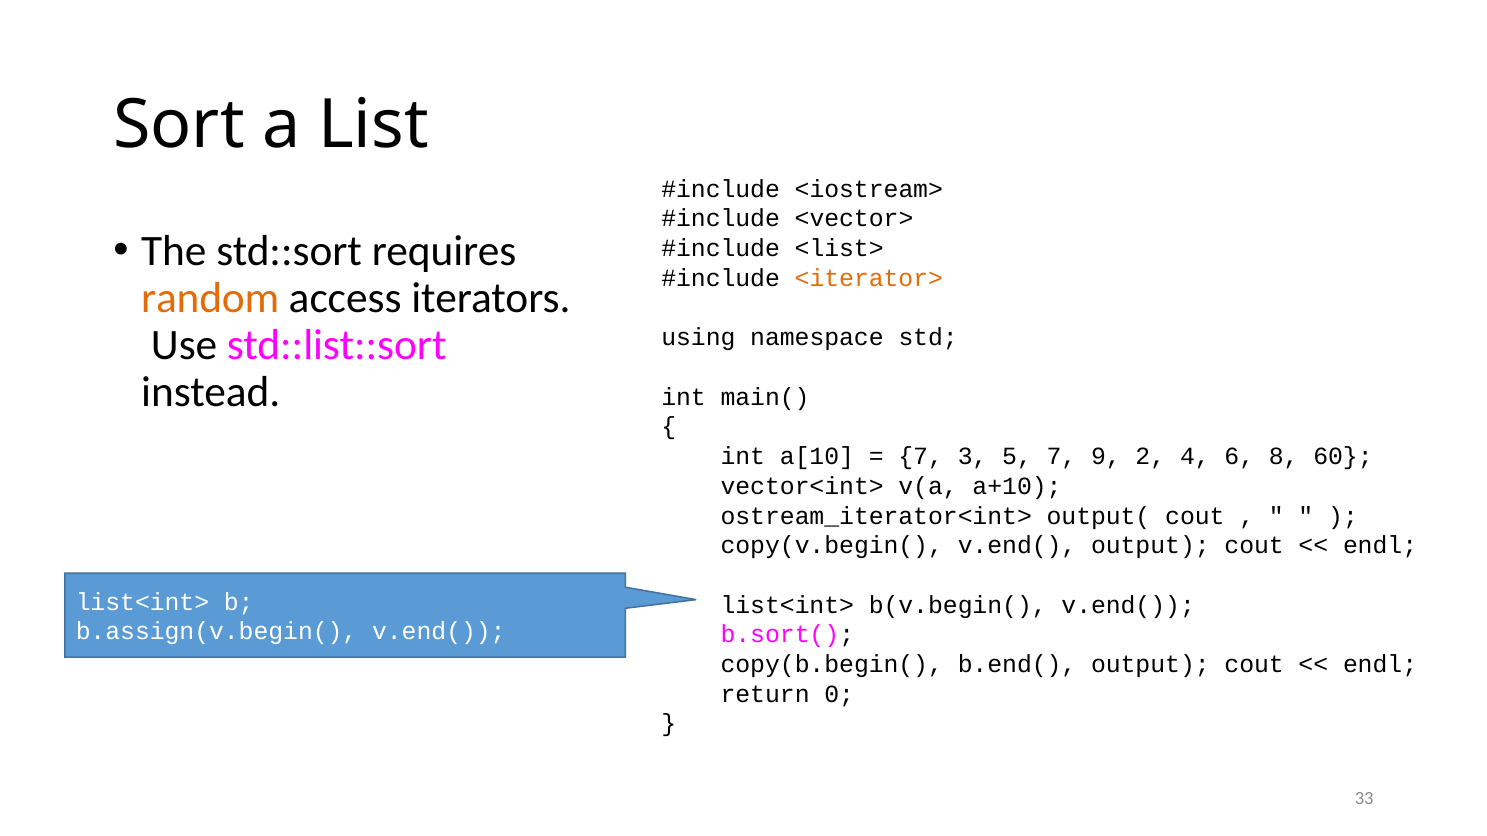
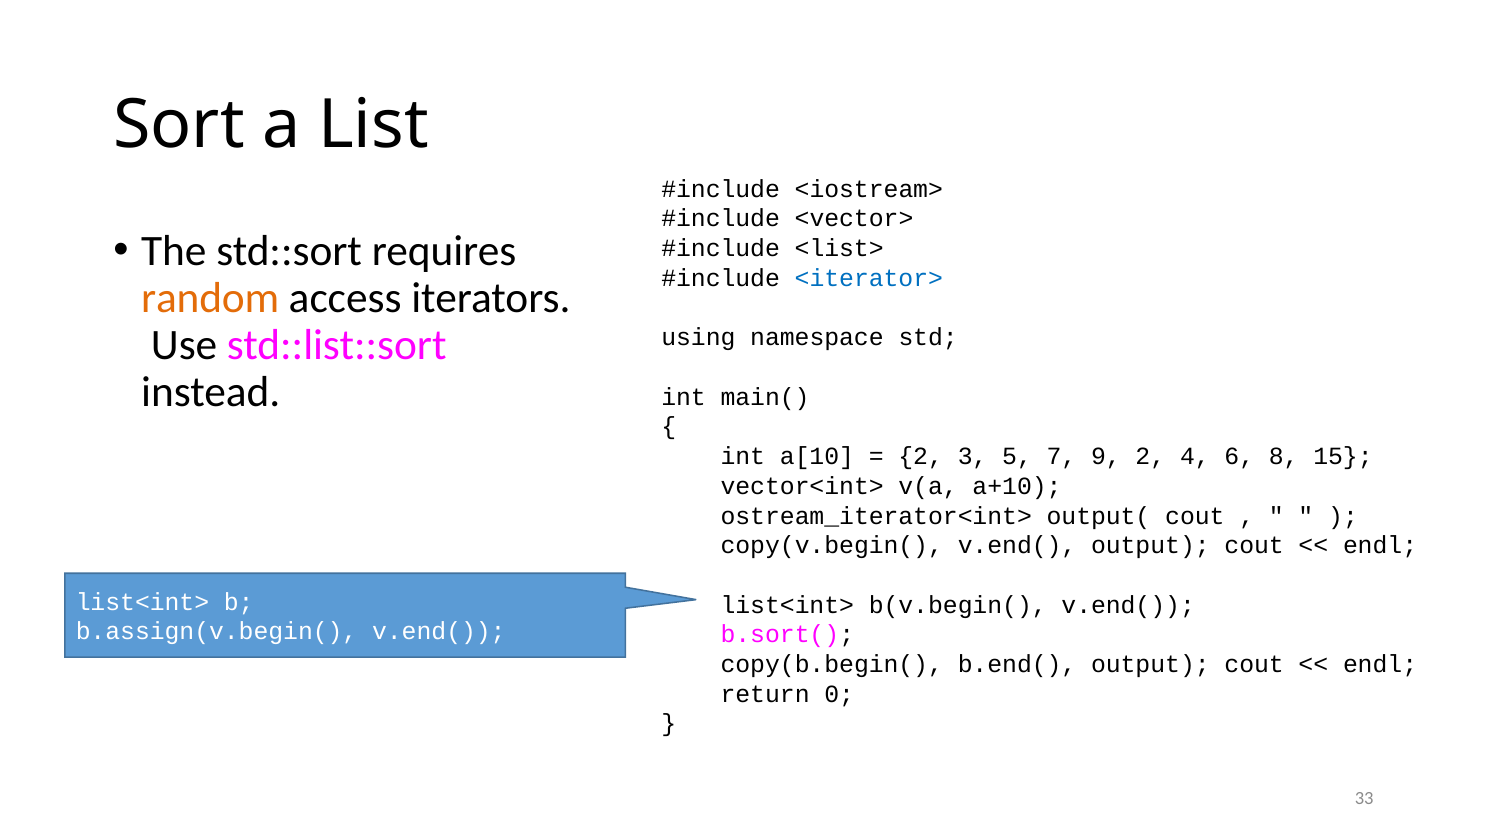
<iterator> colour: orange -> blue (869, 278)
7: 7 -> 2 (921, 457)
60: 60 -> 15 (1343, 457)
